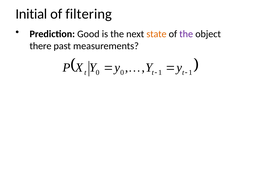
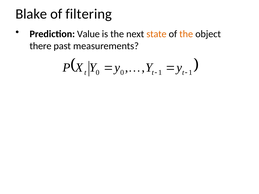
Initial: Initial -> Blake (31, 14)
Good: Good -> Value (88, 34)
the colour: purple -> orange (186, 34)
